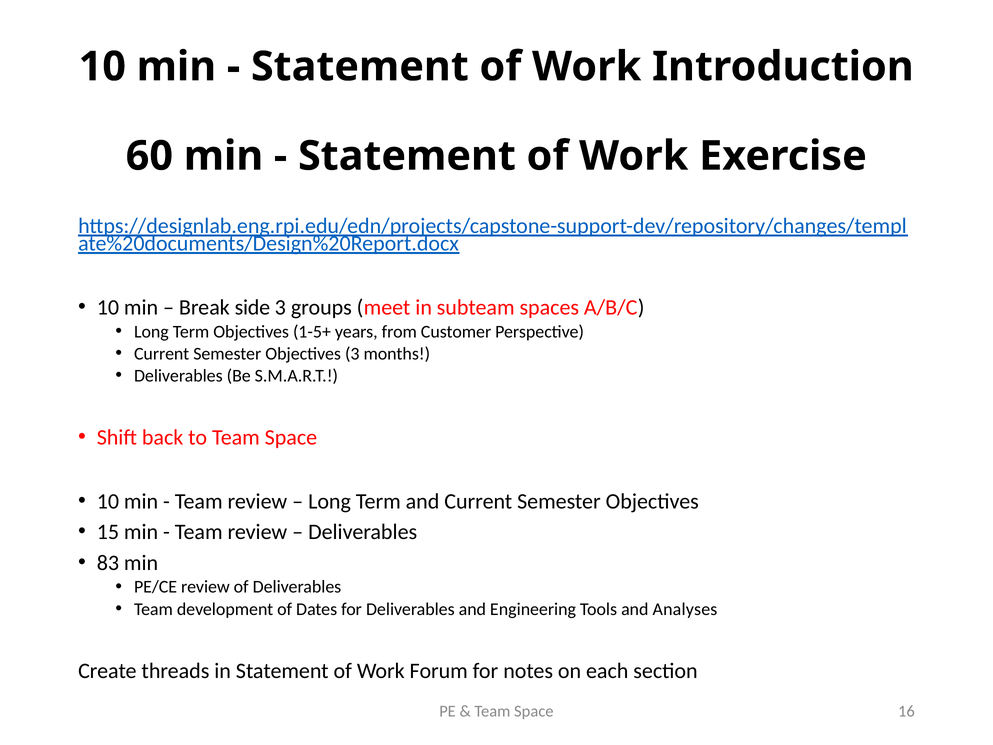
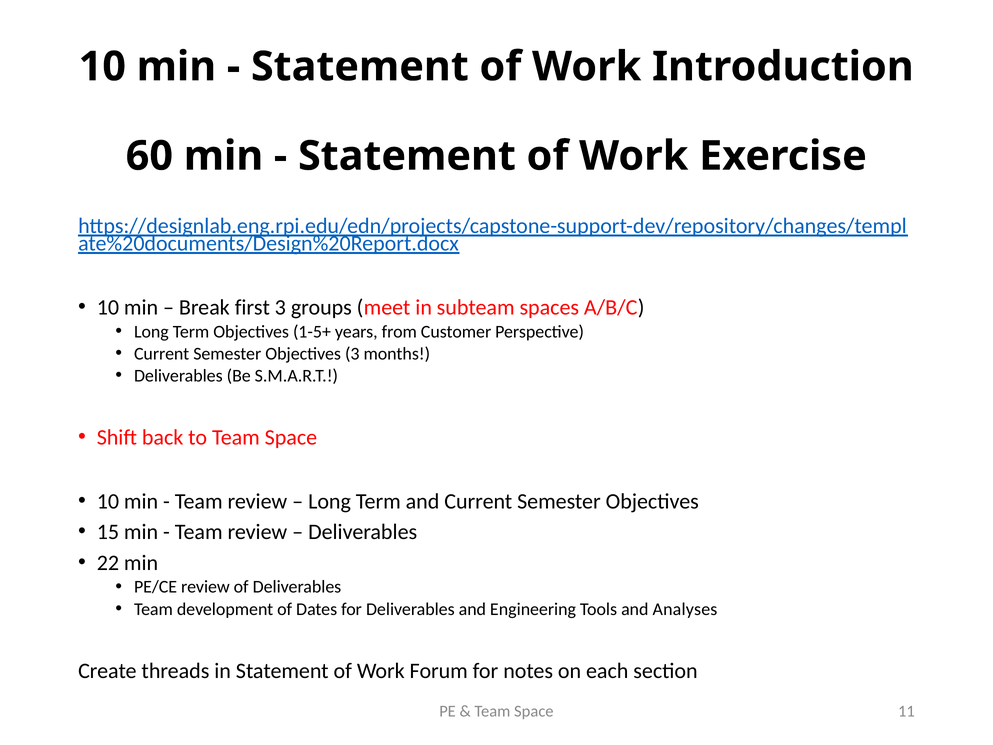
side: side -> first (252, 307)
83: 83 -> 22 (108, 563)
16: 16 -> 11 (906, 711)
